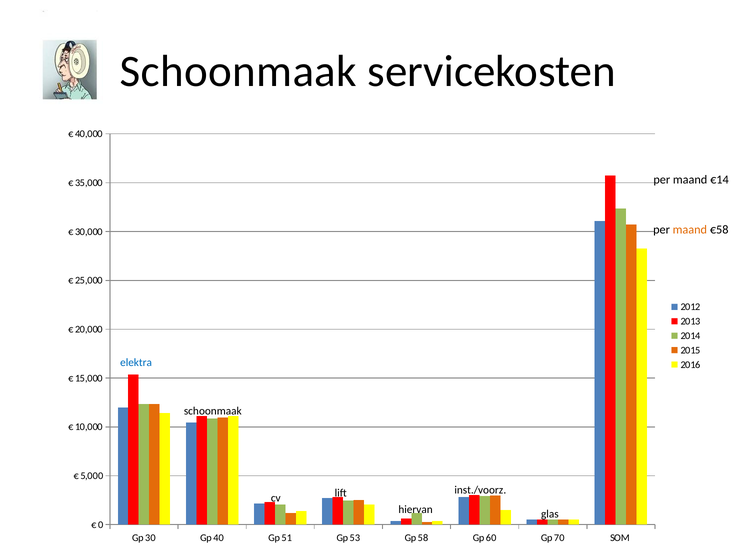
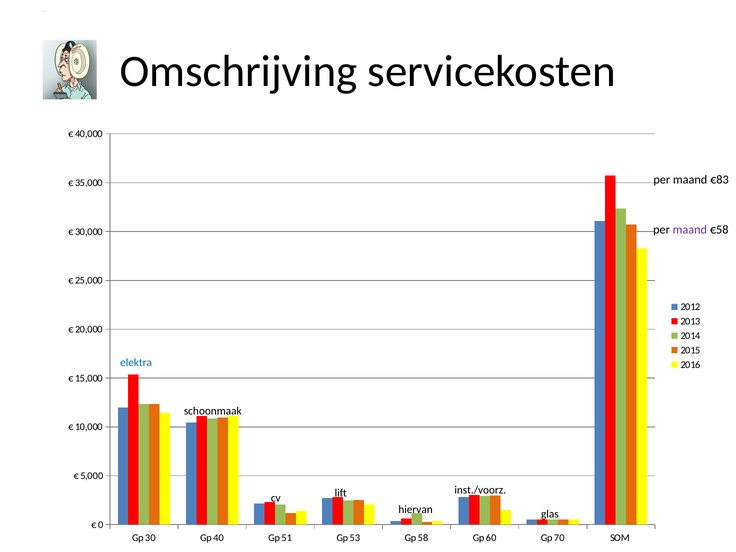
Schoonmaak: Schoonmaak -> Omschrijving (238, 71)
€14: €14 -> €83 (719, 180)
maand colour: orange -> purple (690, 230)
